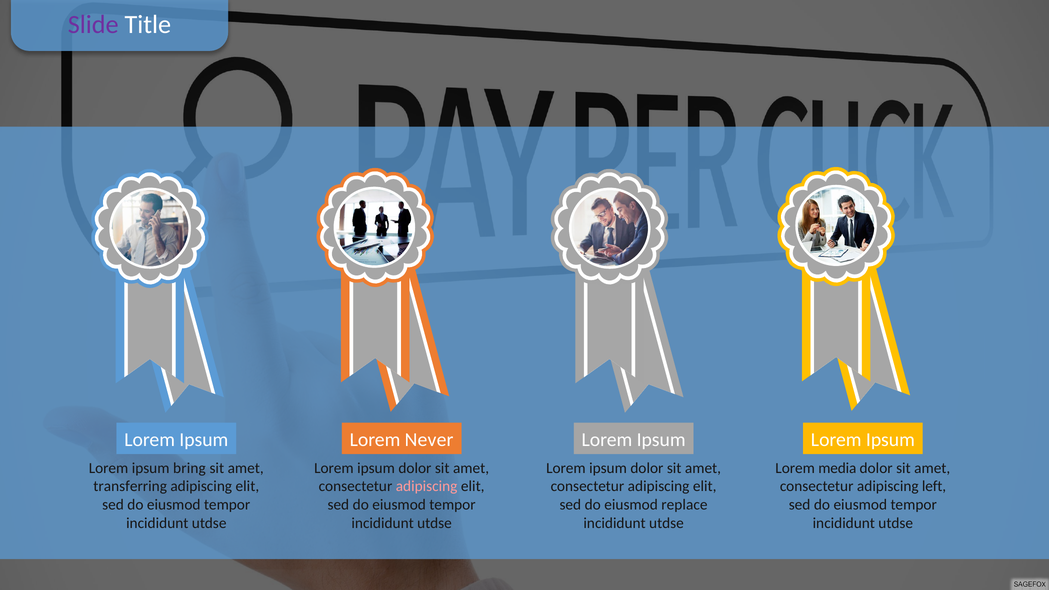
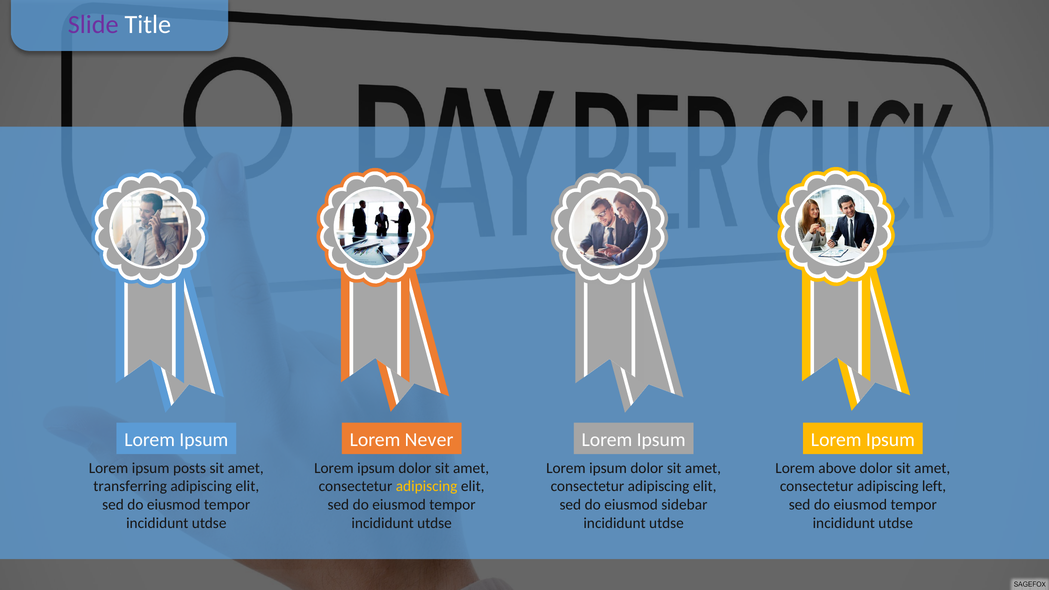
bring: bring -> posts (190, 468)
media: media -> above (837, 468)
adipiscing colour: pink -> yellow (427, 486)
replace: replace -> sidebar (684, 505)
